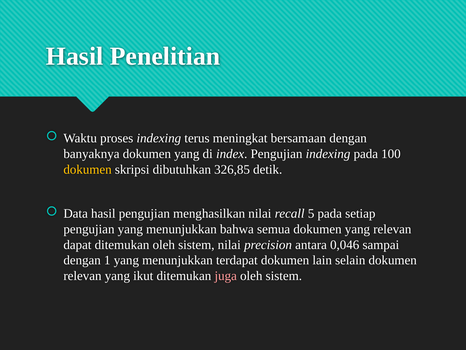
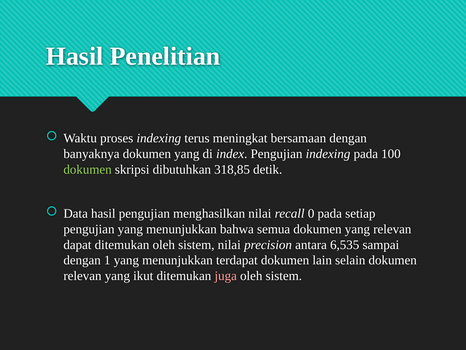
dokumen colour: yellow -> light green (88, 169)
326,85: 326,85 -> 318,85 (232, 169)
5: 5 -> 0 (311, 213)
0,046: 0,046 -> 6,535 (345, 244)
